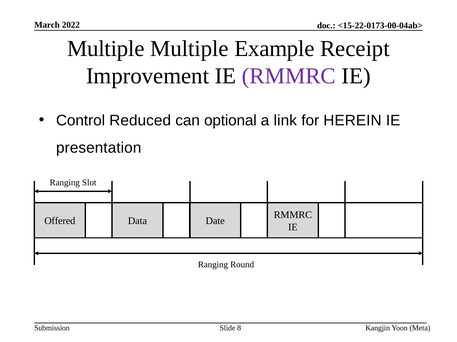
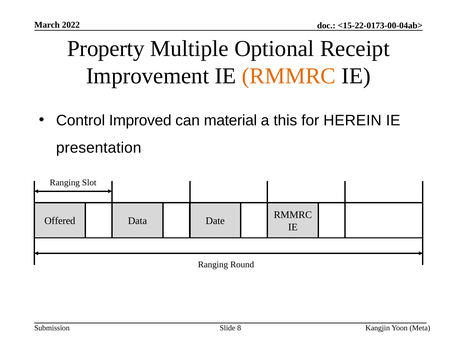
Multiple: Multiple -> Property (106, 49)
Example: Example -> Optional (274, 49)
RMMRC colour: purple -> orange (289, 76)
Reduced: Reduced -> Improved (140, 121)
optional: optional -> material (230, 121)
link: link -> this (285, 121)
